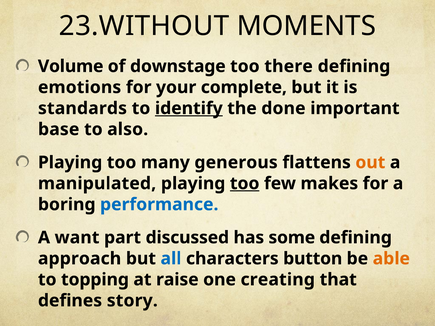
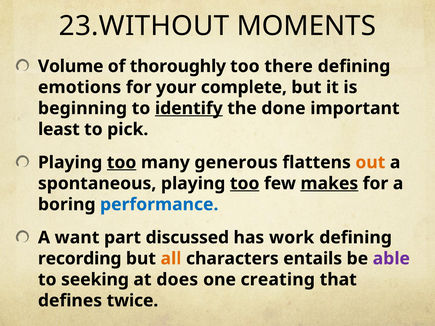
downstage: downstage -> thoroughly (178, 66)
standards: standards -> beginning (83, 108)
base: base -> least (59, 129)
also: also -> pick (128, 129)
too underline: none -> present (122, 163)
manipulated: manipulated -> spontaneous (97, 184)
makes underline: none -> present (329, 184)
some: some -> work (292, 238)
approach: approach -> recording (80, 259)
all colour: blue -> orange (171, 259)
button: button -> entails (313, 259)
able colour: orange -> purple (391, 259)
topping: topping -> seeking (95, 280)
raise: raise -> does (177, 280)
story: story -> twice (132, 301)
